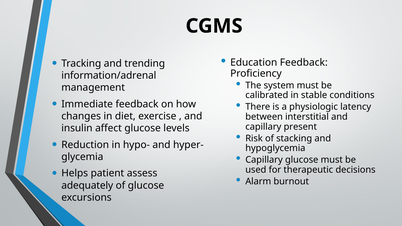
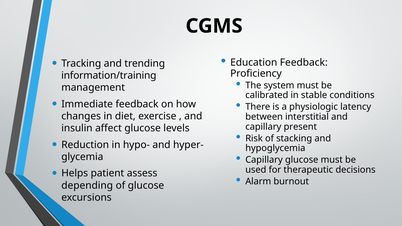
information/adrenal: information/adrenal -> information/training (109, 75)
adequately: adequately -> depending (87, 185)
